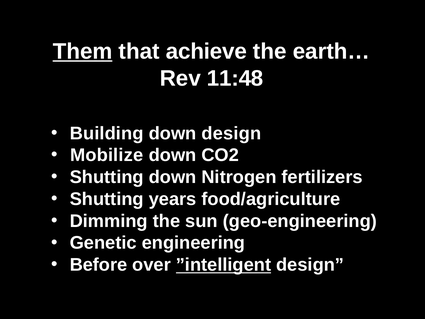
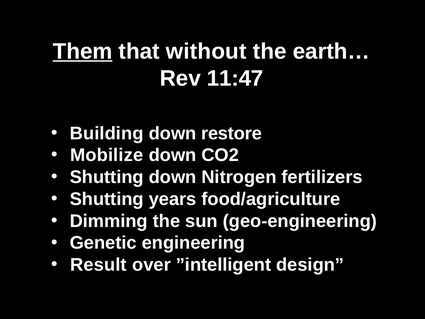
achieve: achieve -> without (206, 51)
11:48: 11:48 -> 11:47 (235, 78)
down design: design -> restore (231, 133)
Before: Before -> Result (98, 265)
”intelligent underline: present -> none (223, 265)
